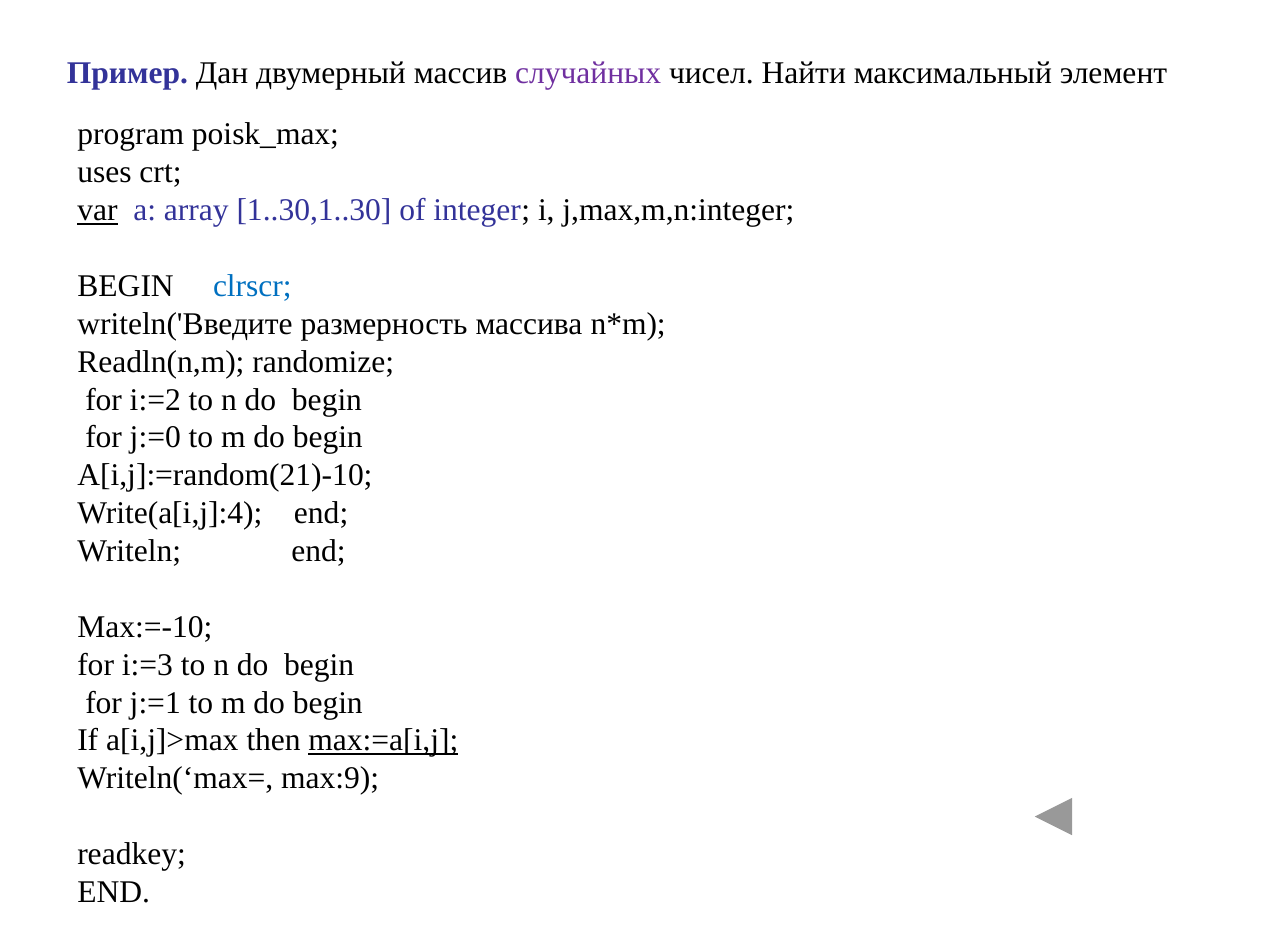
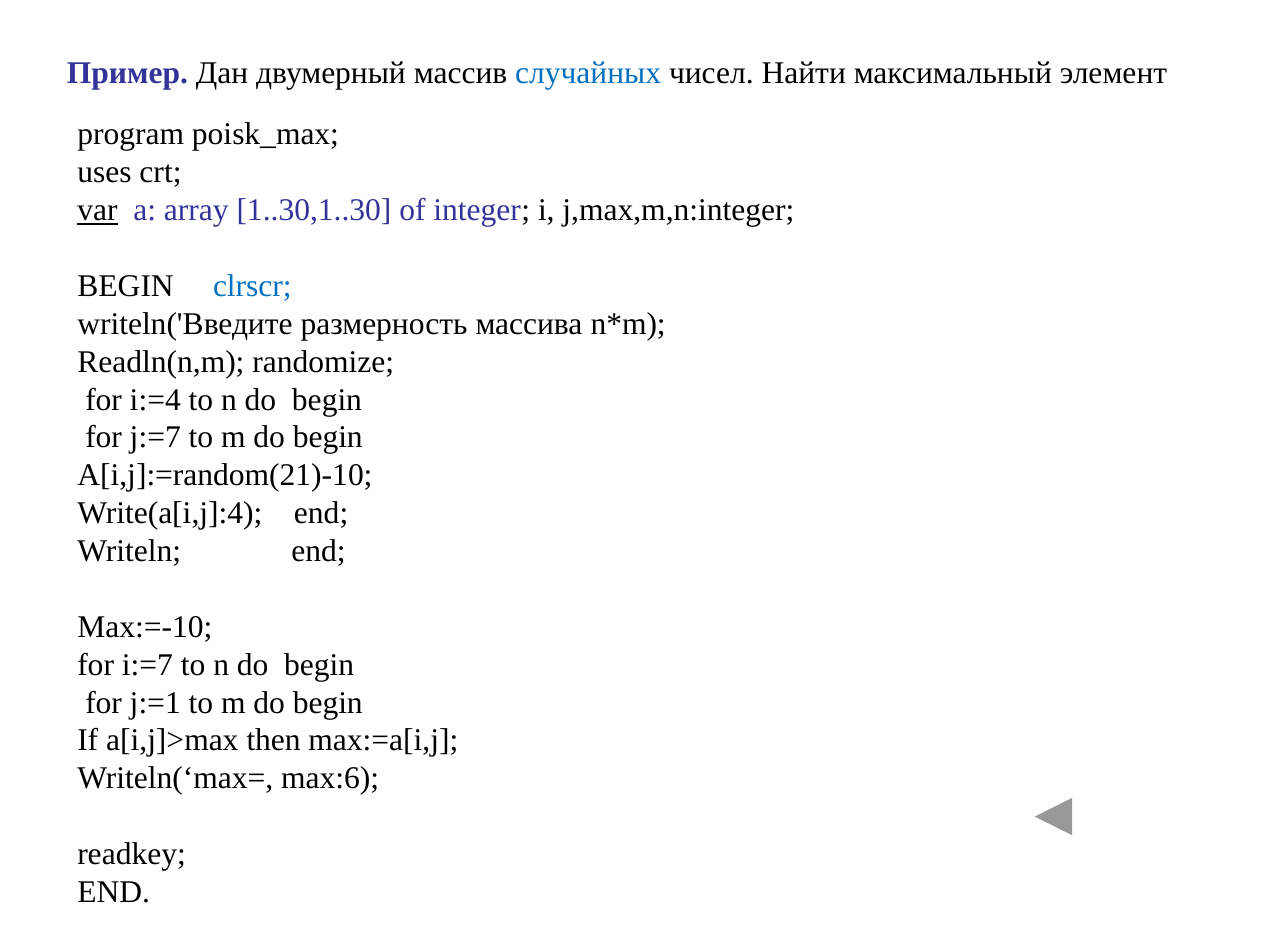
случайных colour: purple -> blue (588, 73)
i:=2: i:=2 -> i:=4 (155, 399)
j:=0: j:=0 -> j:=7 (155, 437)
i:=3: i:=3 -> i:=7 (147, 664)
max:=a[i,j underline: present -> none (383, 740)
max:9: max:9 -> max:6 (330, 778)
